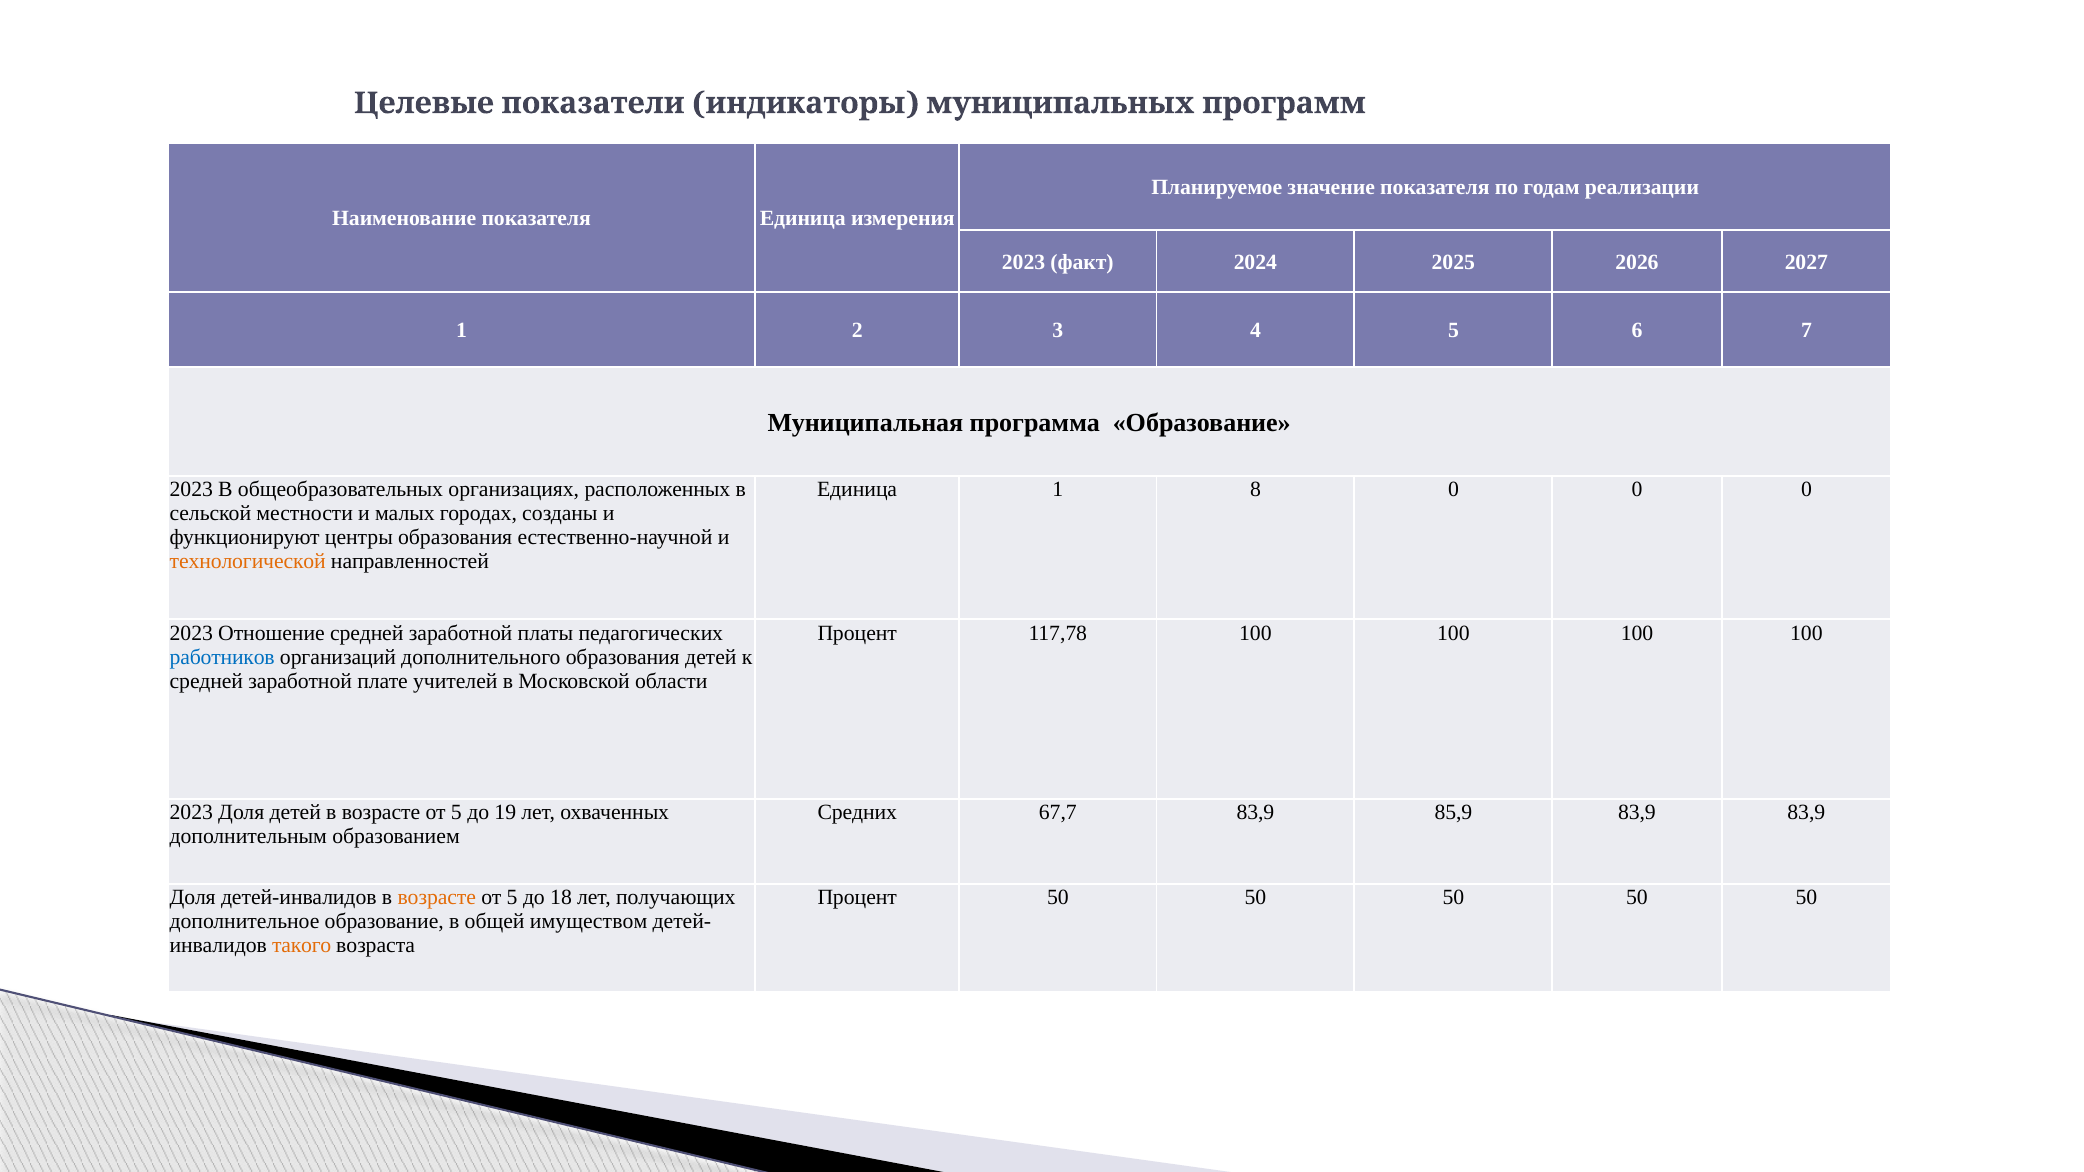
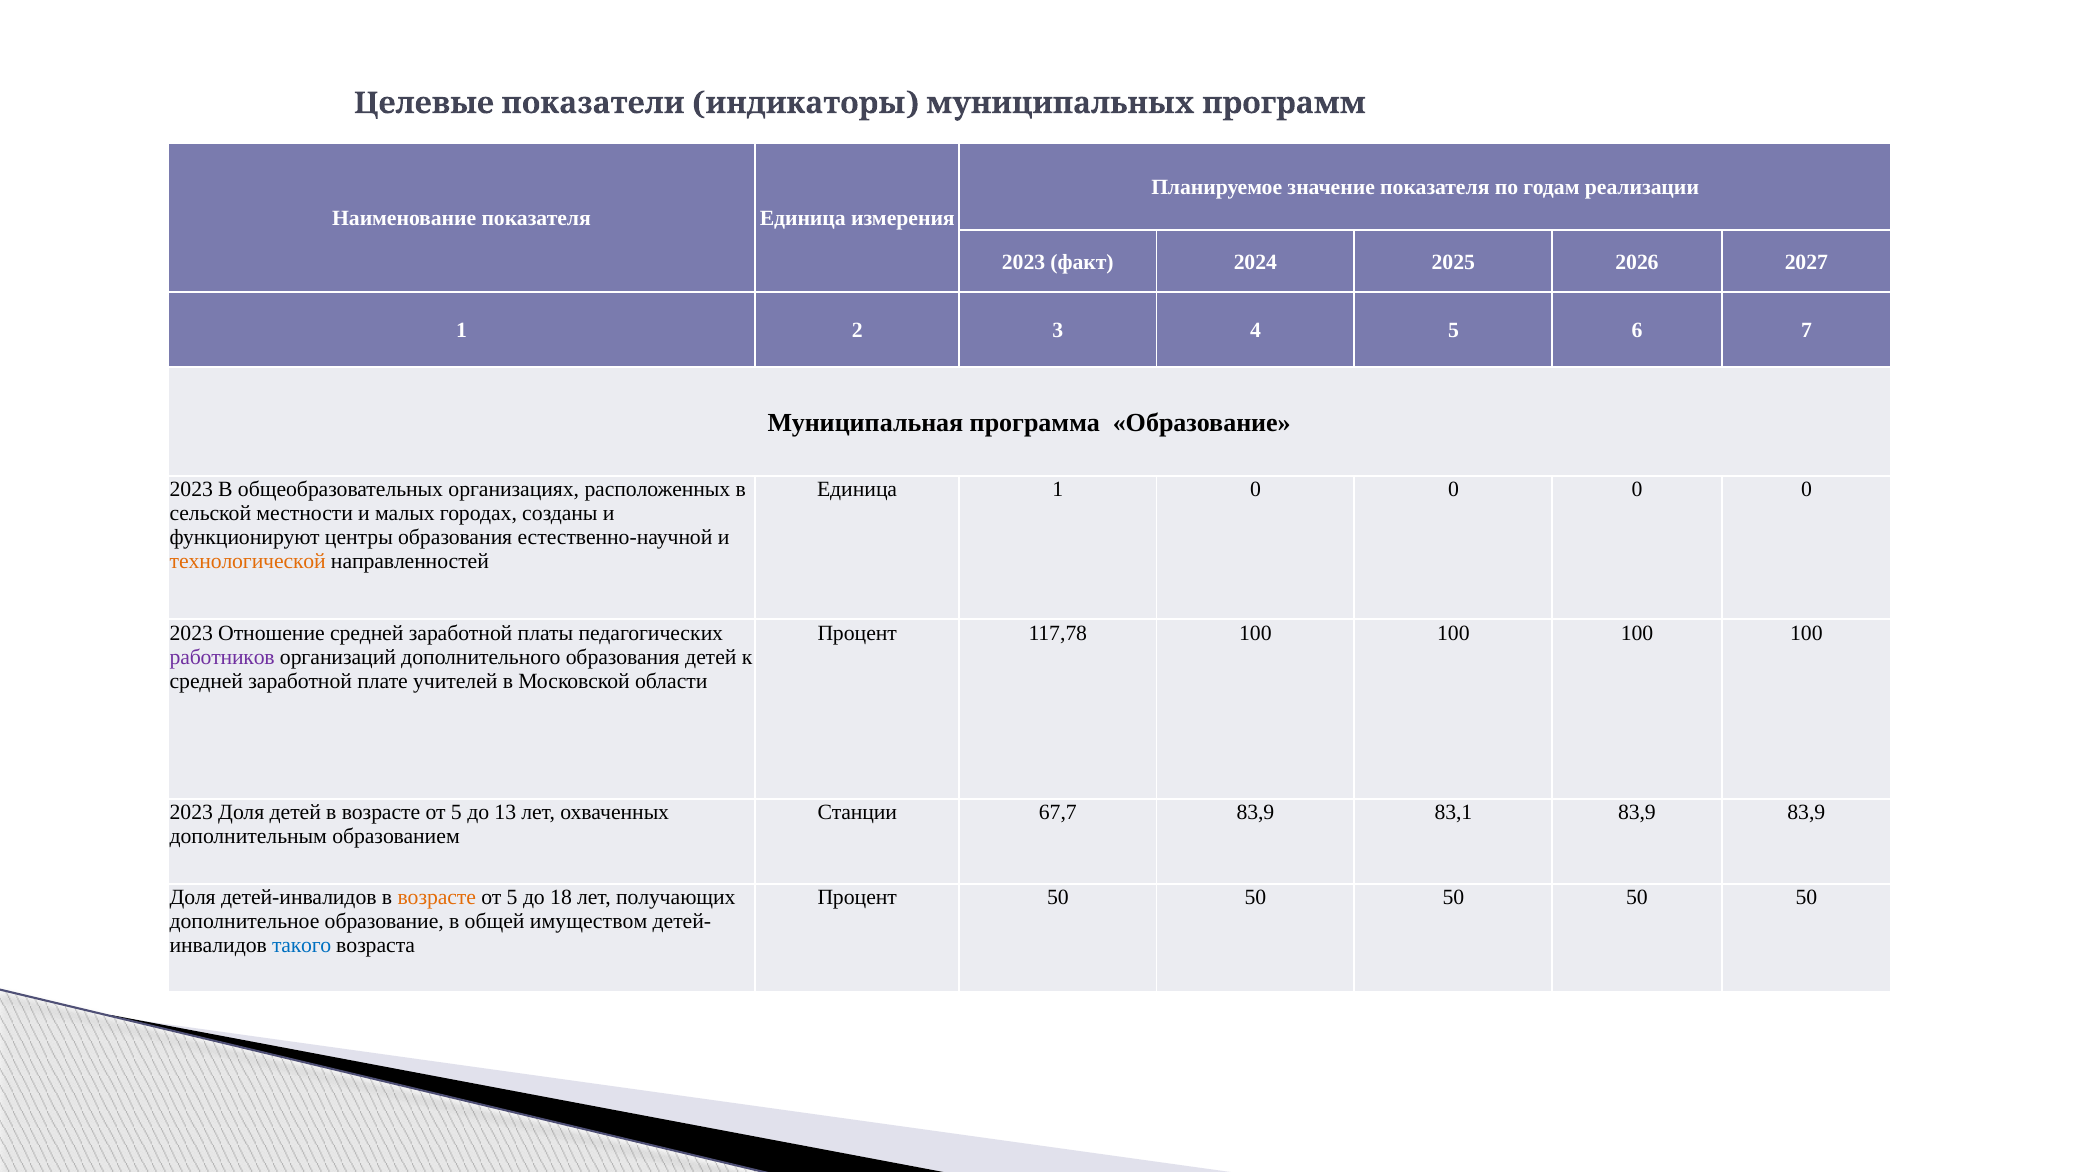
1 8: 8 -> 0 (1256, 490)
работников colour: blue -> purple (222, 657)
19: 19 -> 13 (505, 813)
Средних: Средних -> Станции (857, 813)
85,9: 85,9 -> 83,1 (1453, 813)
такого colour: orange -> blue (302, 946)
